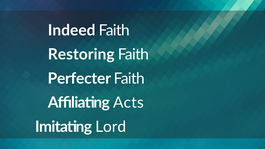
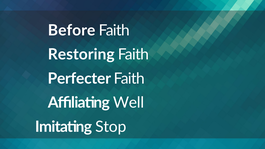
Indeed: Indeed -> Before (72, 30)
Acts: Acts -> Well (129, 103)
Lord: Lord -> Stop (111, 127)
